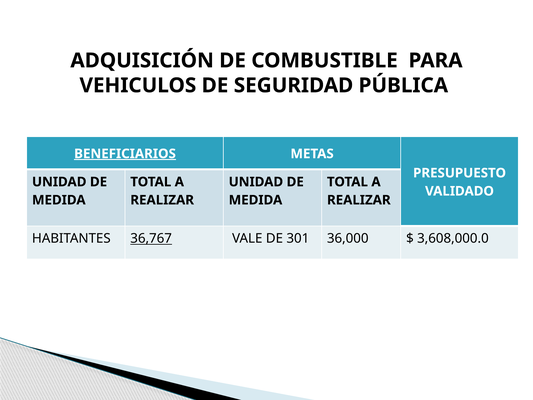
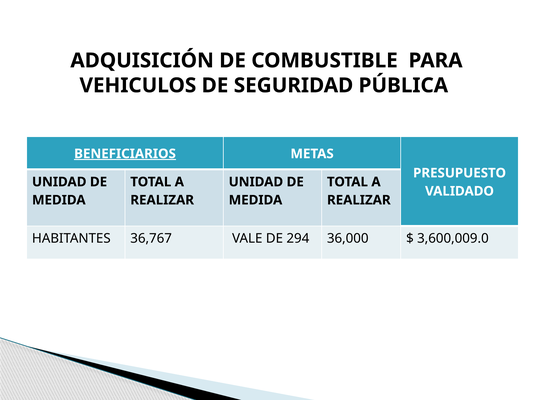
36,767 underline: present -> none (151, 238)
301: 301 -> 294 (298, 238)
3,608,000.0: 3,608,000.0 -> 3,600,009.0 (453, 238)
